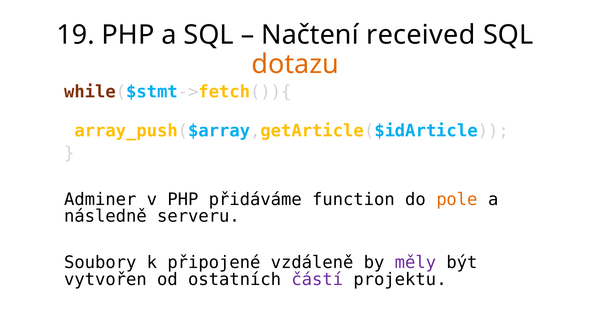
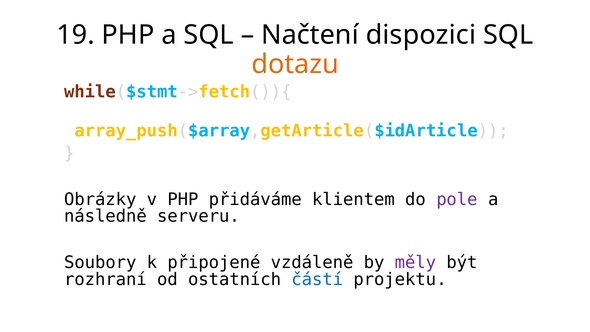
received: received -> dispozici (421, 35)
Adminer: Adminer -> Obrázky (100, 199)
function: function -> klientem (354, 199)
pole colour: orange -> purple (457, 199)
vytvořen: vytvořen -> rozhraní (106, 279)
částí colour: purple -> blue (317, 279)
